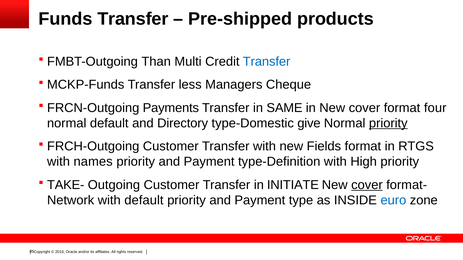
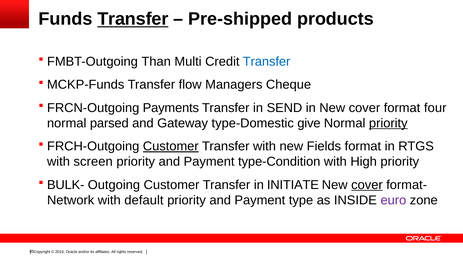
Transfer underline: none -> present (133, 19)
less: less -> flow (190, 85)
SAME: SAME -> SEND (284, 108)
normal default: default -> parsed (109, 123)
Directory: Directory -> Gateway (183, 123)
Customer underline: none -> present (171, 147)
names: names -> screen (93, 162)
type-Definition: type-Definition -> type-Condition (279, 162)
TAKE-: TAKE- -> BULK- (66, 185)
euro colour: blue -> purple (393, 201)
